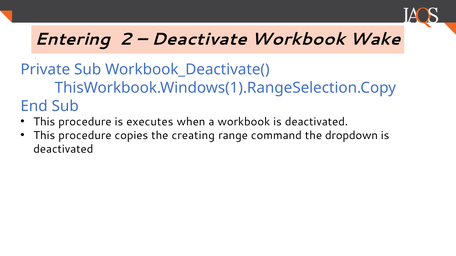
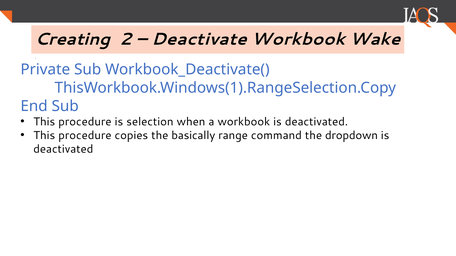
Entering: Entering -> Creating (73, 39)
executes: executes -> selection (150, 122)
creating: creating -> basically (193, 136)
